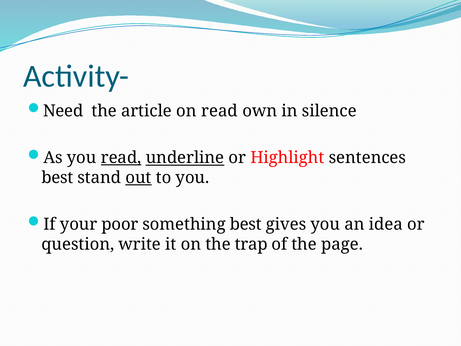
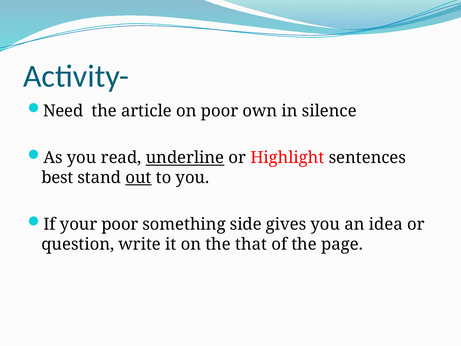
on read: read -> poor (219, 111)
read underline: present -> none (121, 158)
something best: best -> side (246, 224)
trap: trap -> that (251, 244)
